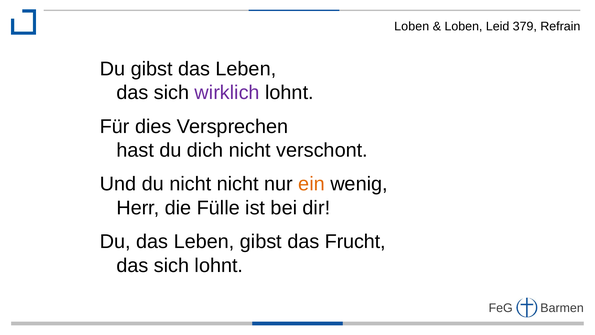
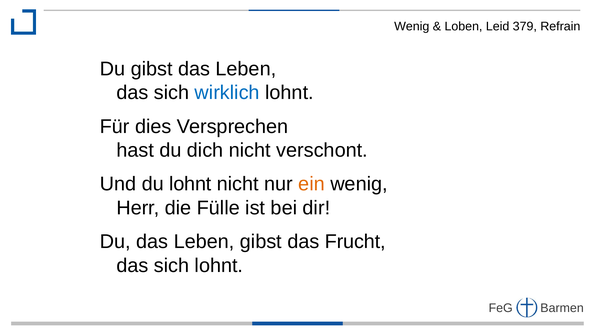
Loben: Loben -> Wenig (412, 27)
wirklich colour: purple -> blue (227, 93)
du nicht: nicht -> lohnt (190, 184)
